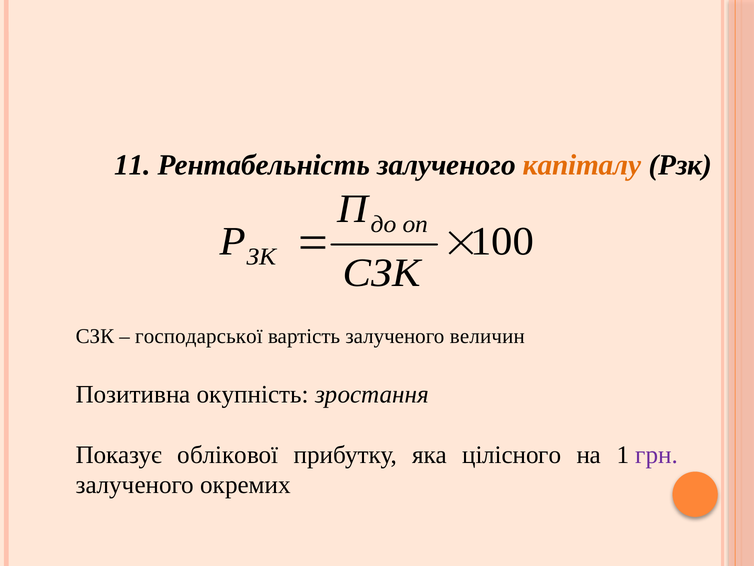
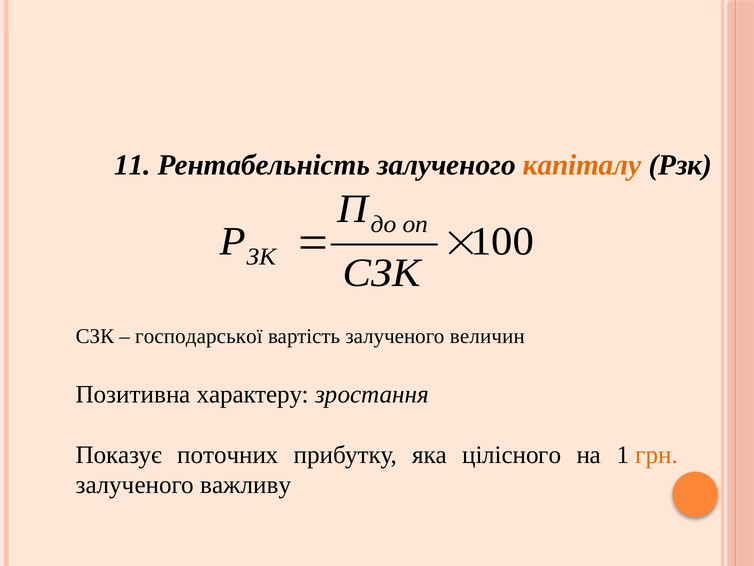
окупність: окупність -> характеру (253, 394)
облікової: облікової -> поточних (228, 455)
грн colour: purple -> orange (657, 455)
окремих: окремих -> важливу (246, 485)
